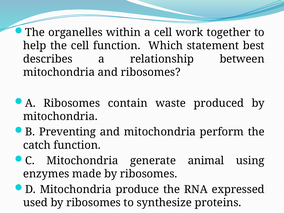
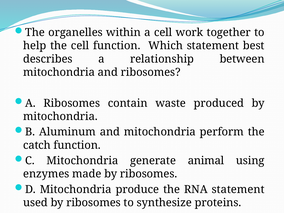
Preventing: Preventing -> Aluminum (67, 132)
RNA expressed: expressed -> statement (238, 189)
